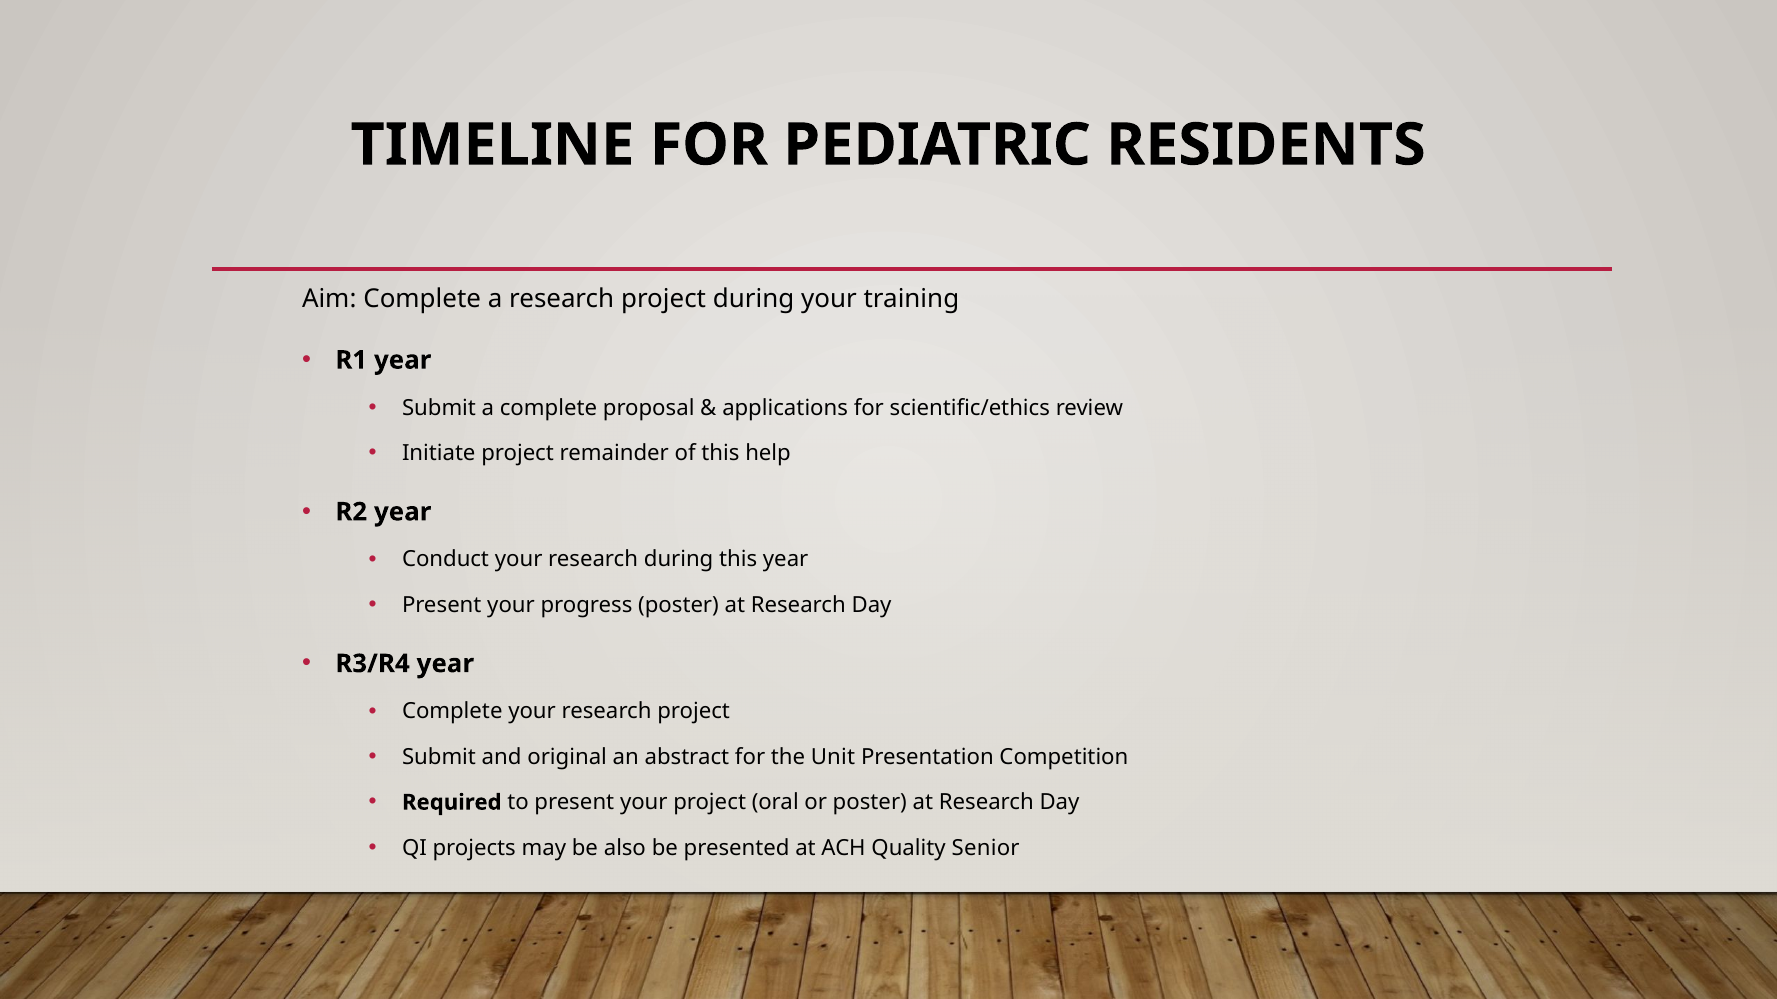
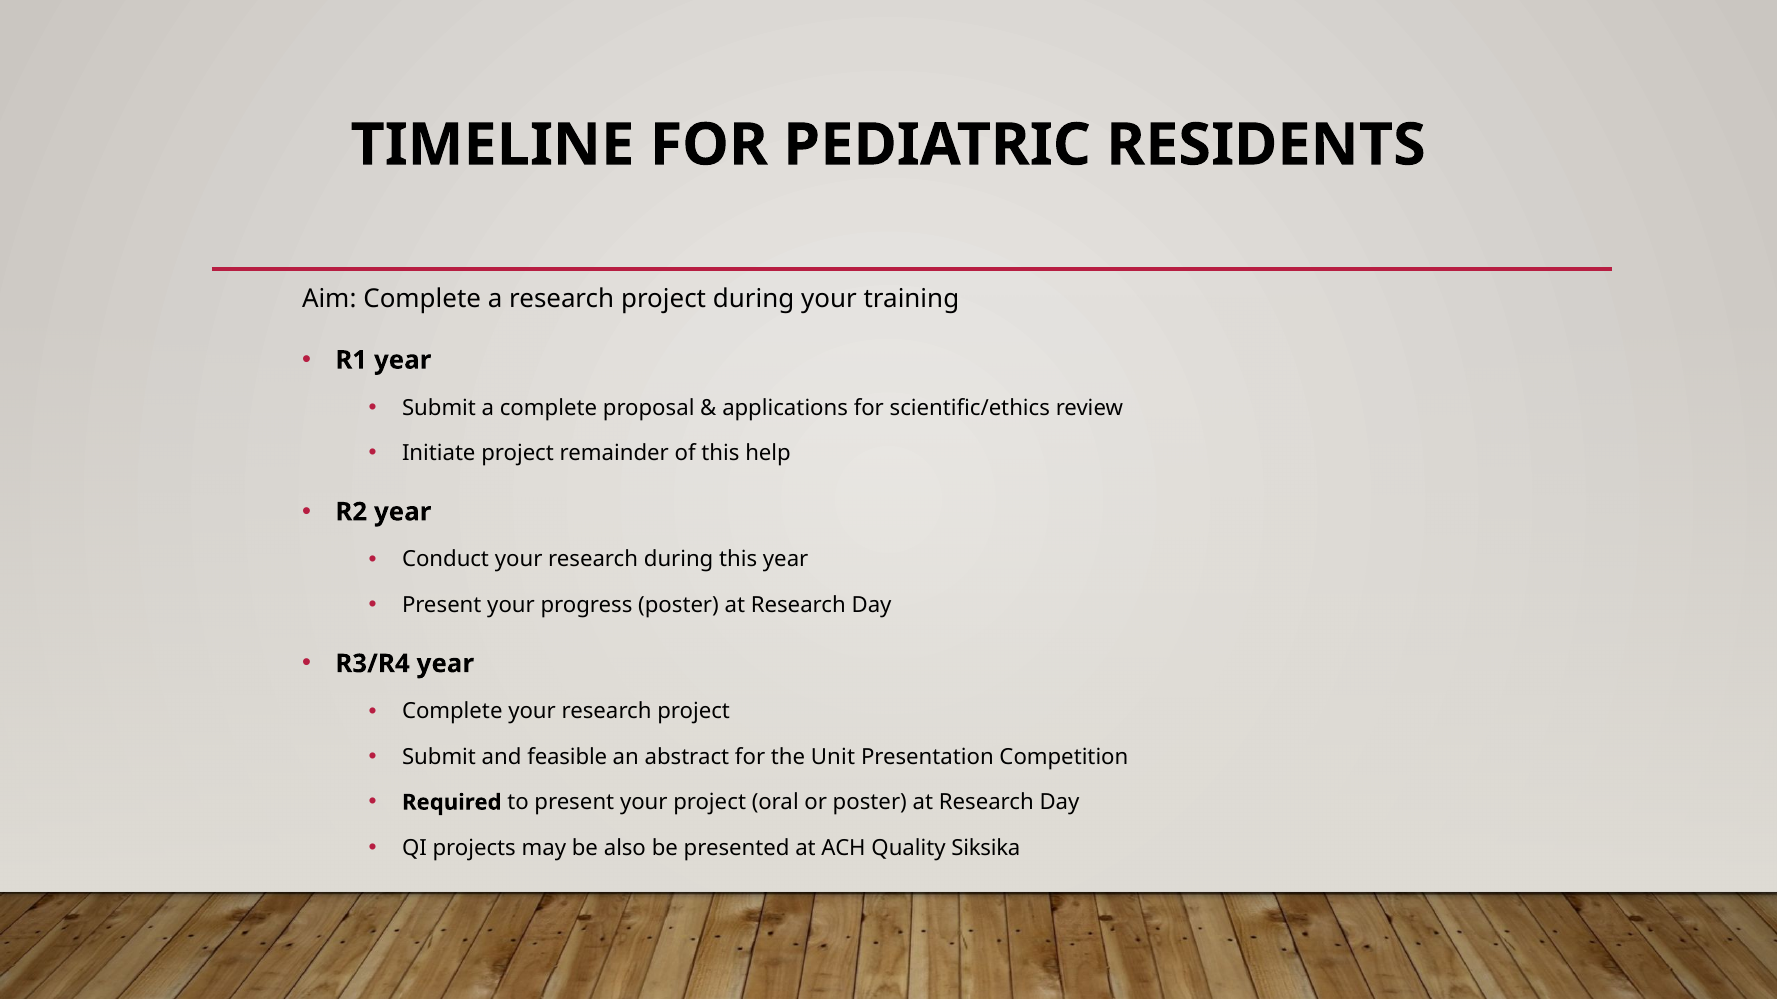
original: original -> feasible (567, 757)
Senior: Senior -> Siksika (986, 848)
